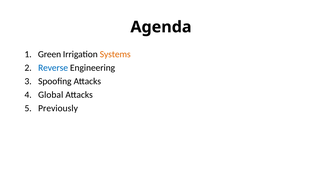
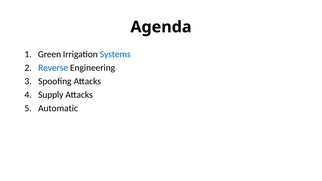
Systems colour: orange -> blue (115, 54)
Global: Global -> Supply (51, 95)
Previously: Previously -> Automatic (58, 108)
